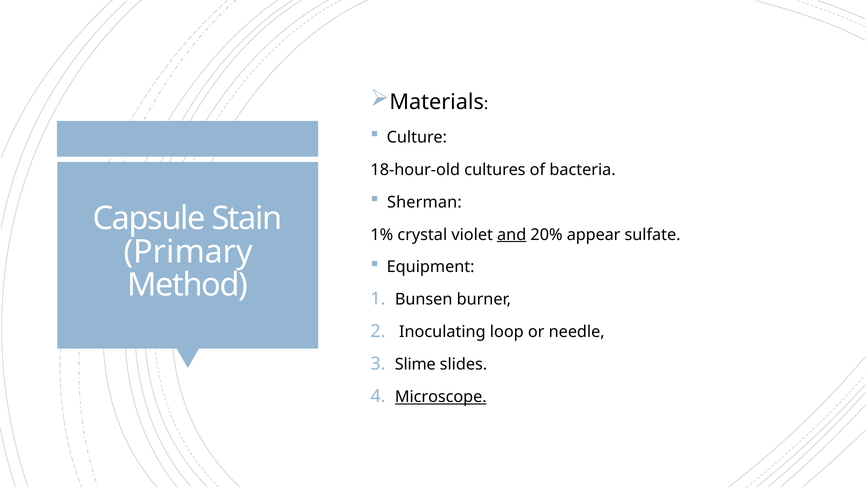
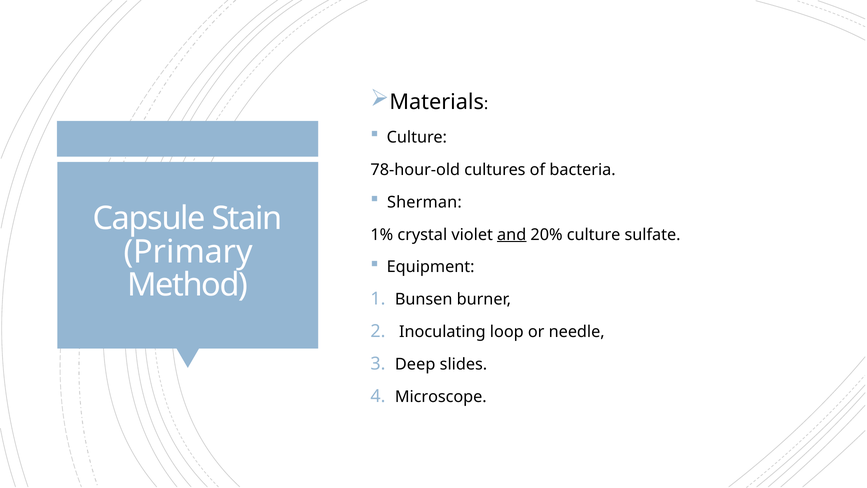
18-hour-old: 18-hour-old -> 78-hour-old (415, 170)
20% appear: appear -> culture (594, 234)
Slime: Slime -> Deep (415, 364)
Microscope underline: present -> none (441, 397)
